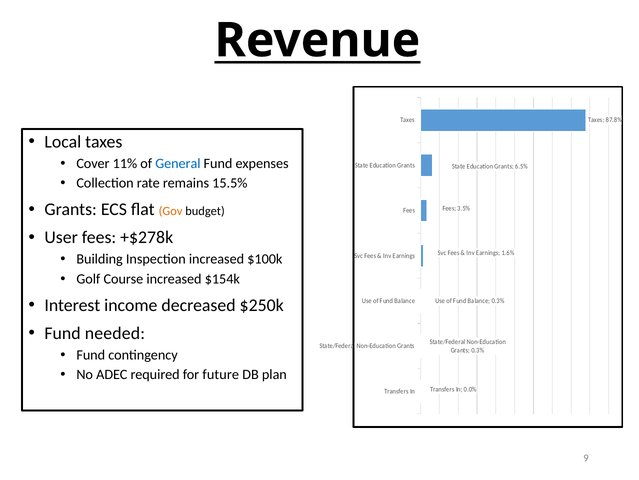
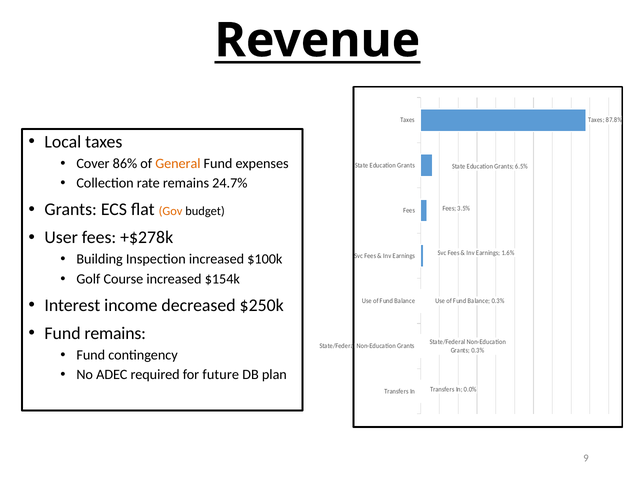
11%: 11% -> 86% (125, 163)
General colour: blue -> orange (178, 163)
15.5%: 15.5% -> 24.7% (230, 183)
Fund needed: needed -> remains (115, 333)
